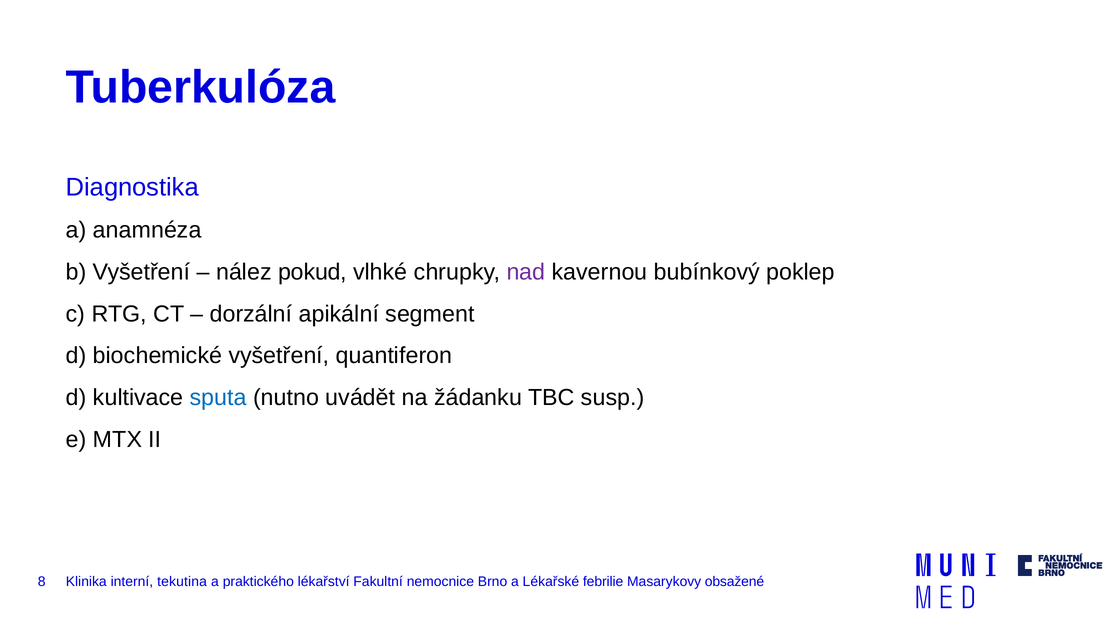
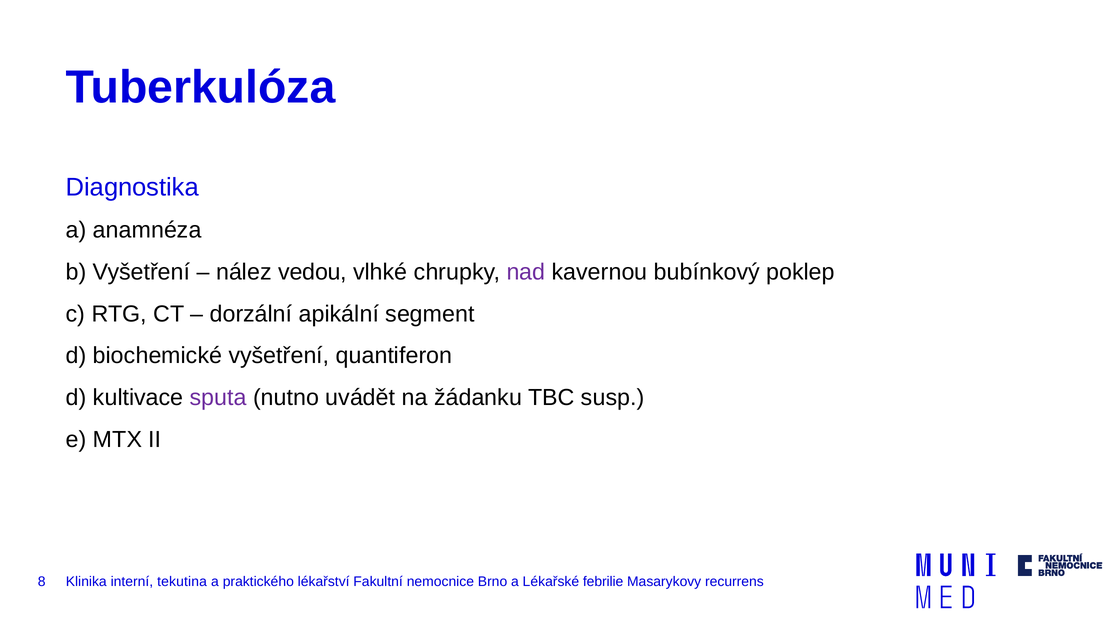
pokud: pokud -> vedou (313, 272)
sputa colour: blue -> purple (218, 398)
obsažené: obsažené -> recurrens (734, 582)
